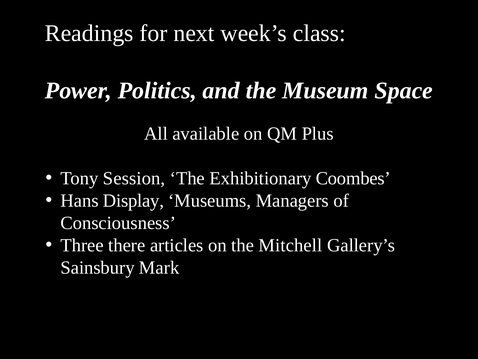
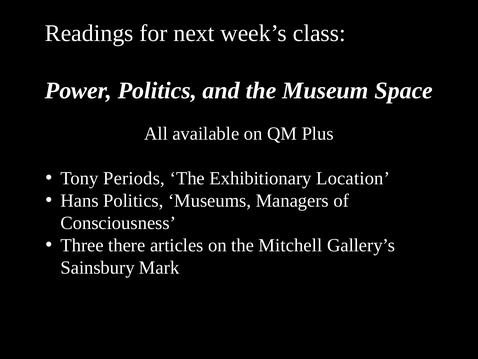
Session: Session -> Periods (134, 178)
Coombes: Coombes -> Location (353, 178)
Hans Display: Display -> Politics (133, 200)
